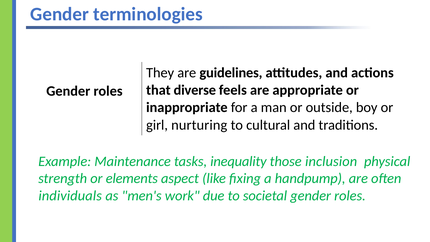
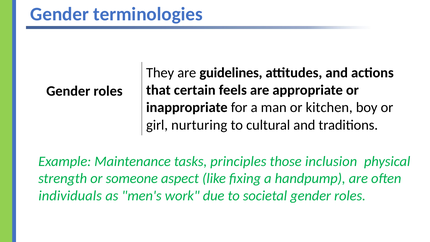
diverse: diverse -> certain (195, 90)
outside: outside -> kitchen (329, 108)
inequality: inequality -> principles (238, 161)
elements: elements -> someone (132, 179)
